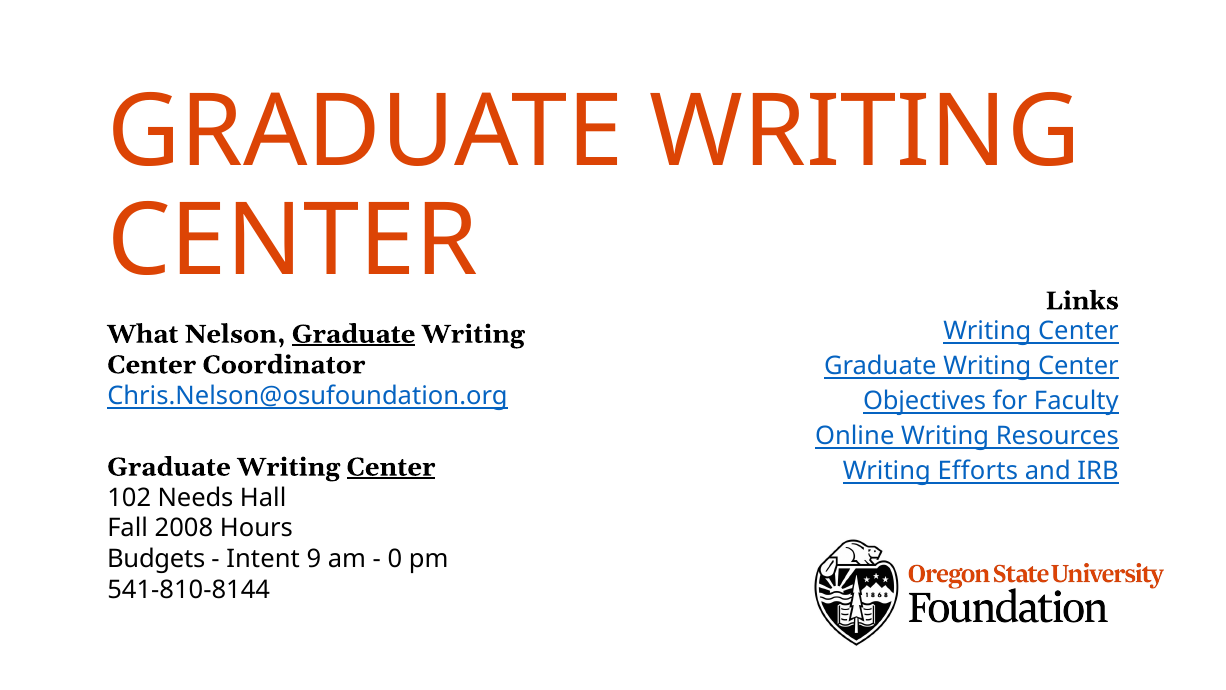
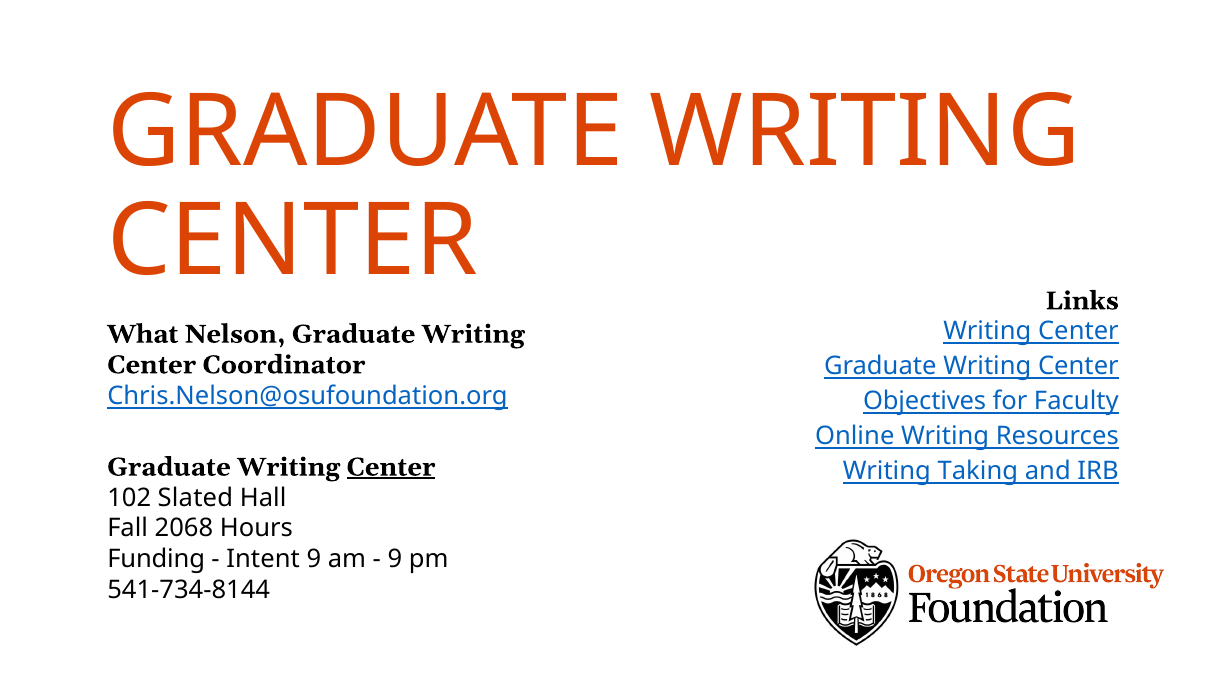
Graduate underline: present -> none (354, 334)
Efforts: Efforts -> Taking (978, 471)
Needs: Needs -> Slated (195, 497)
2008: 2008 -> 2068 (184, 528)
Budgets: Budgets -> Funding (156, 559)
0: 0 -> 9 (395, 559)
541-810-8144: 541-810-8144 -> 541-734-8144 (189, 589)
